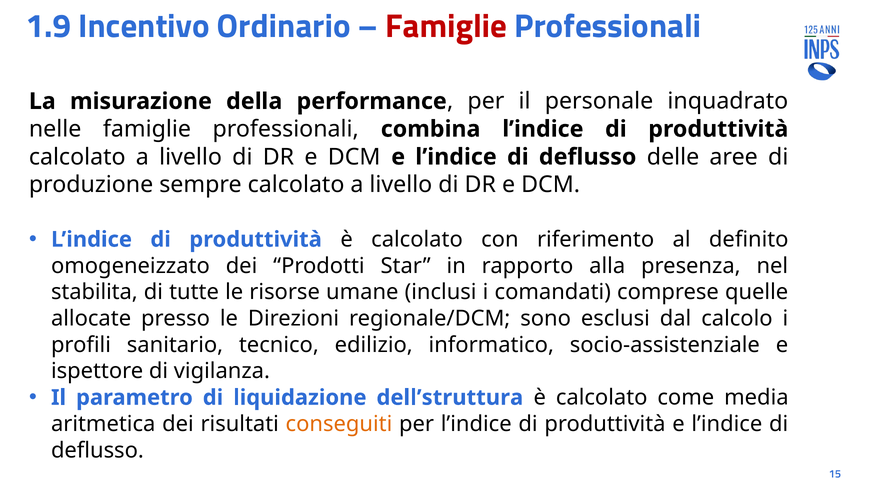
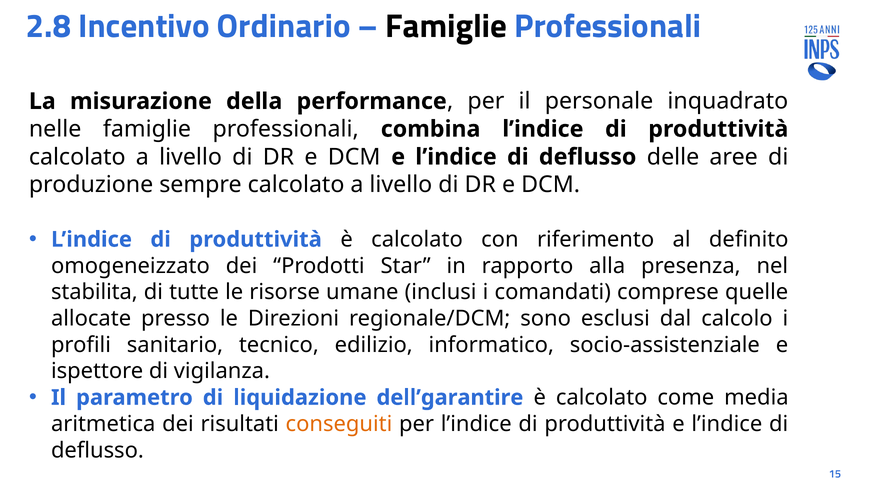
1.9: 1.9 -> 2.8 (48, 26)
Famiglie colour: red -> black (446, 26)
dell’struttura: dell’struttura -> dell’garantire (450, 398)
